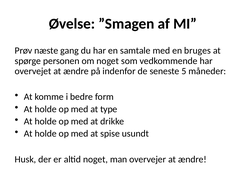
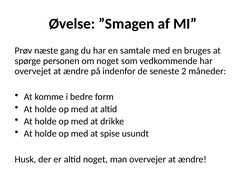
5: 5 -> 2 (184, 71)
at type: type -> altid (109, 109)
